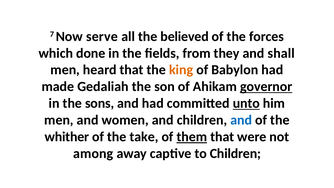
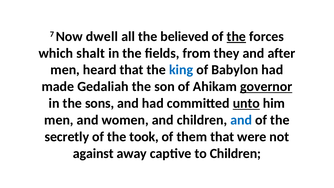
serve: serve -> dwell (102, 36)
the underline: none -> present (236, 36)
done: done -> shalt (91, 53)
shall: shall -> after (281, 53)
king colour: orange -> blue (181, 70)
whither: whither -> secretly (67, 137)
take: take -> took (144, 137)
them underline: present -> none (192, 137)
among: among -> against (93, 153)
